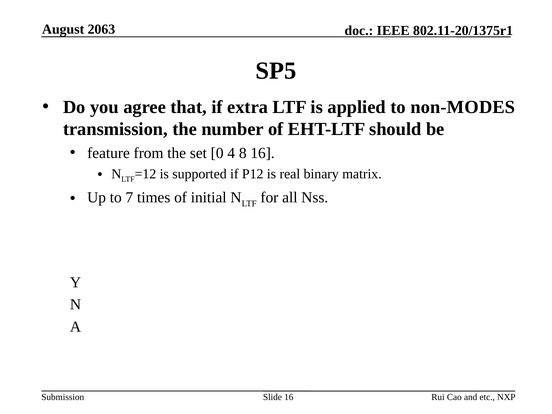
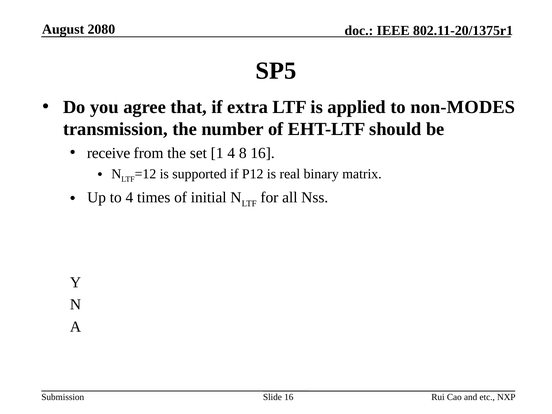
2063: 2063 -> 2080 (101, 29)
feature: feature -> receive (109, 153)
0: 0 -> 1 (217, 153)
to 7: 7 -> 4 (129, 198)
